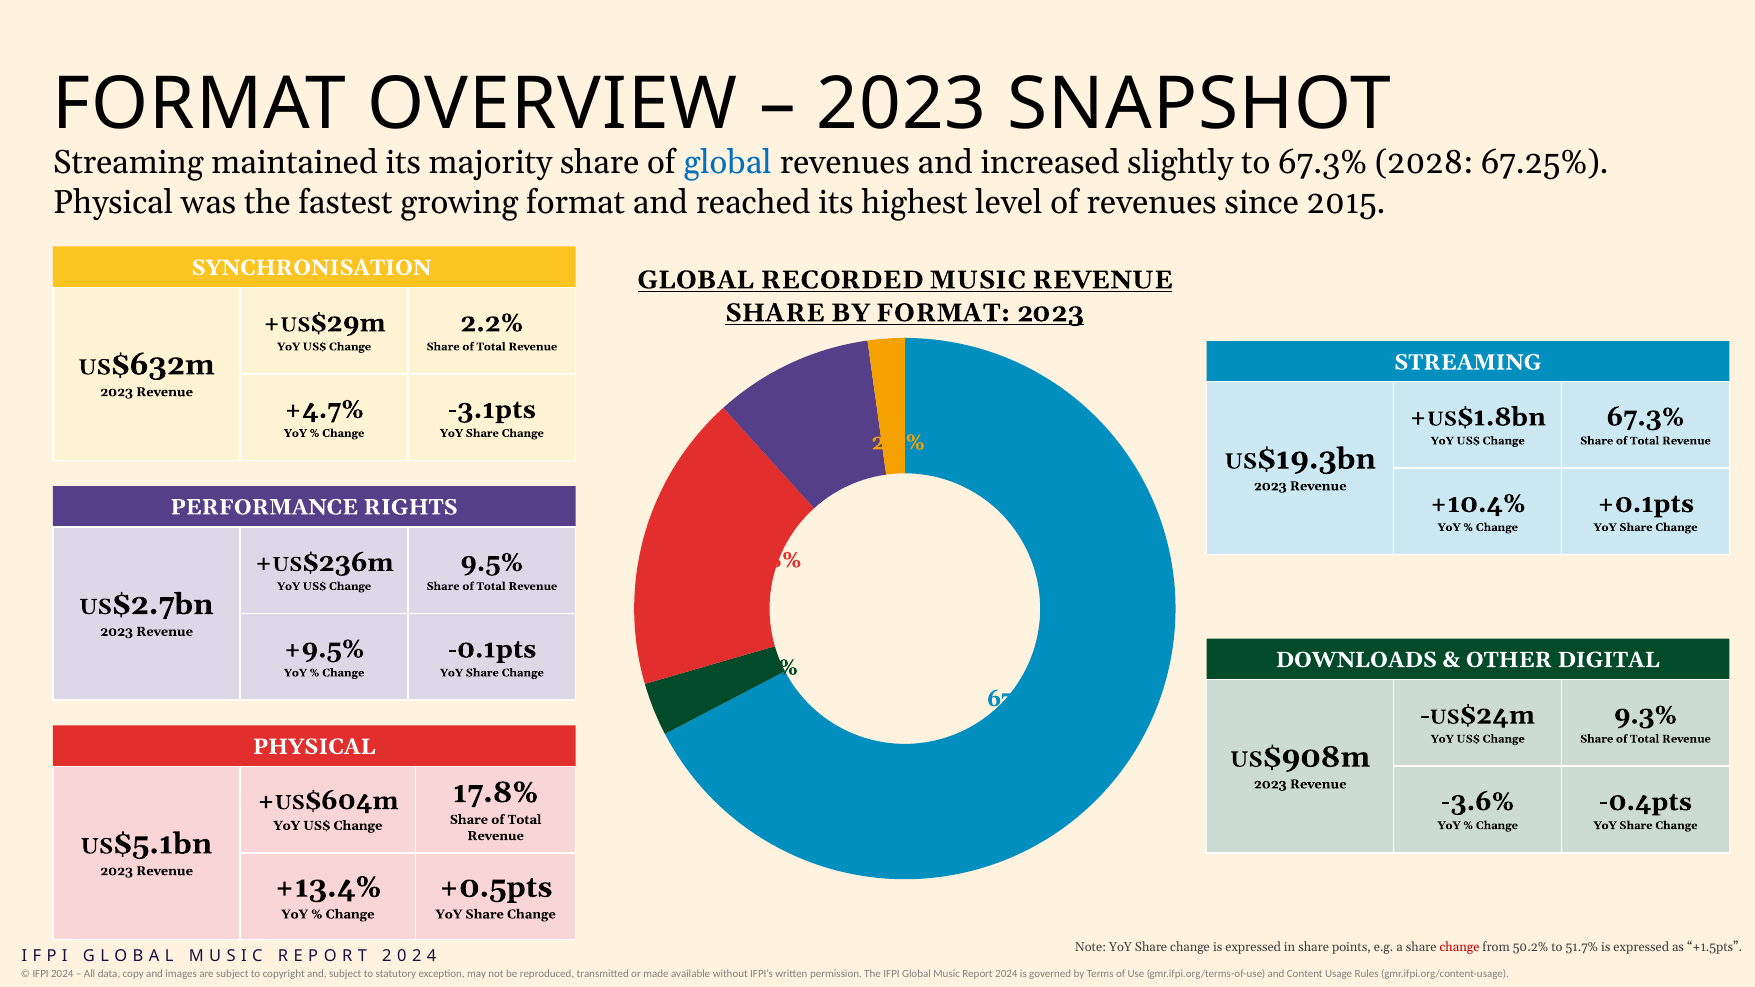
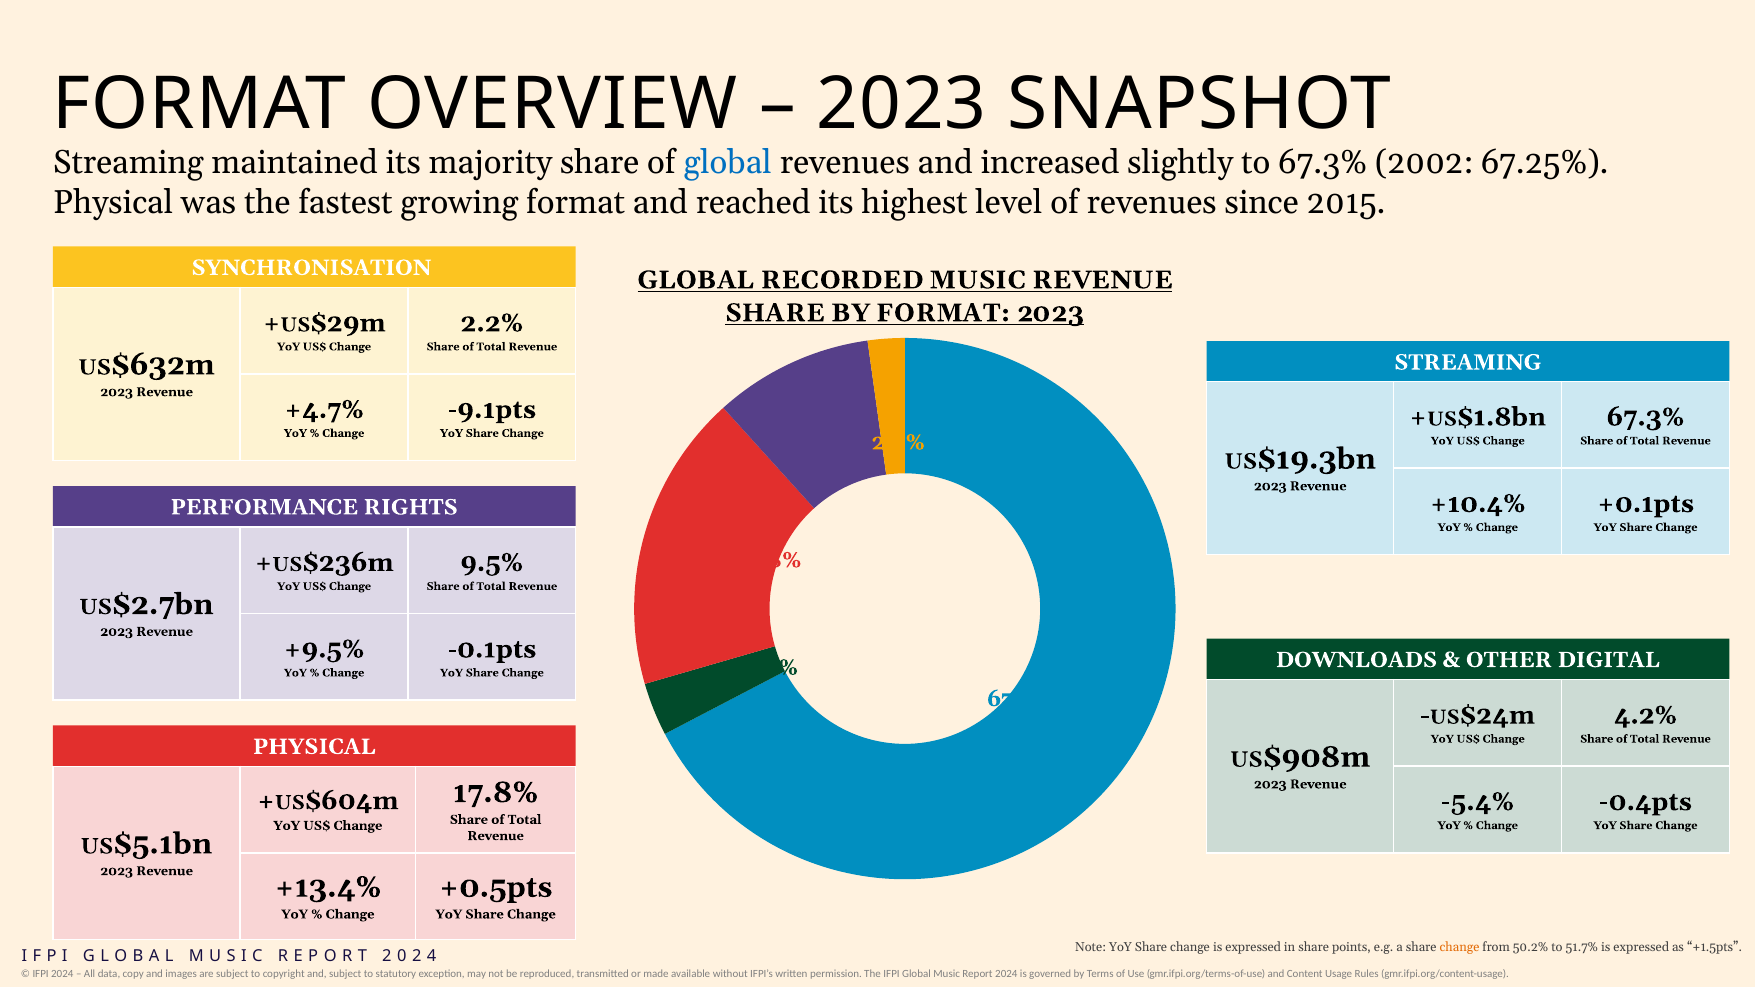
2028: 2028 -> 2002 (1424, 163)
-3.1pts: -3.1pts -> -9.1pts (492, 410)
9.3%: 9.3% -> 4.2% (1645, 715)
-3.6%: -3.6% -> -5.4% (1478, 802)
change colour: red -> orange (1460, 947)
